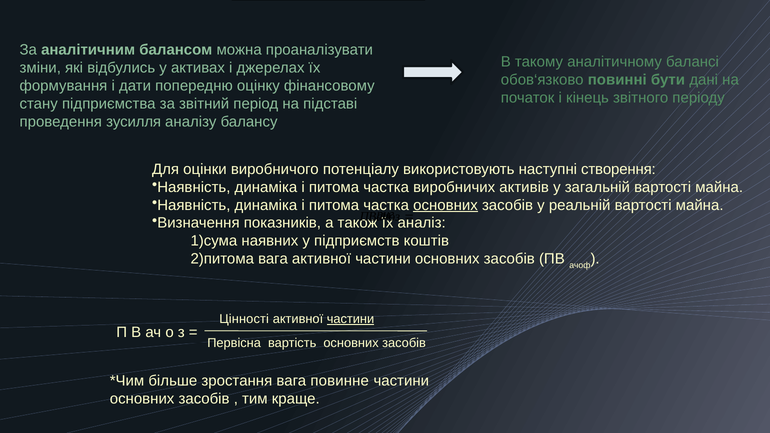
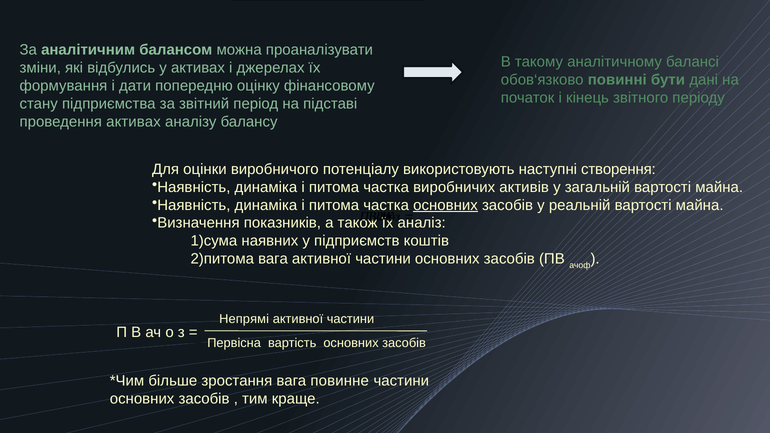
проведення зусилля: зусилля -> активах (133, 122)
Цінності: Цінності -> Непрямі (244, 319)
частини underline: present -> none (351, 319)
